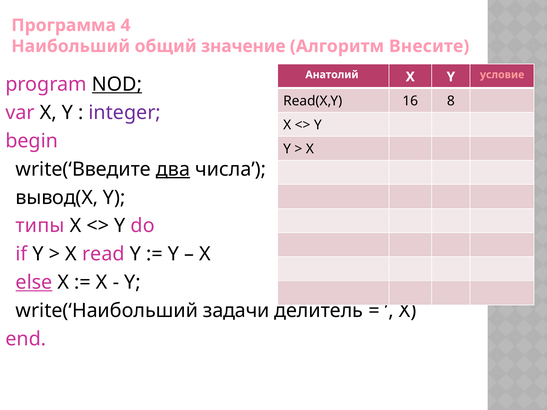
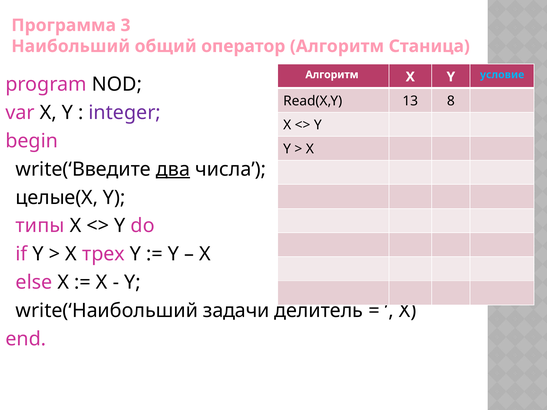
4: 4 -> 3 (126, 25)
значение: значение -> оператор (243, 46)
Внесите: Внесите -> Станица (429, 46)
Анатолий: Анатолий -> Алгоритм (332, 75)
условие colour: pink -> light blue (502, 75)
NOD underline: present -> none (117, 84)
16: 16 -> 13 (410, 101)
вывод(X: вывод(X -> целые(X (57, 198)
read: read -> трех (103, 254)
else underline: present -> none (34, 283)
